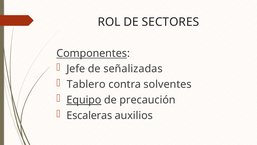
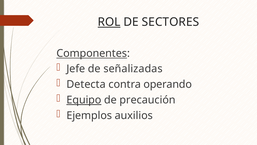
ROL underline: none -> present (109, 22)
Tablero: Tablero -> Detecta (86, 84)
solventes: solventes -> operando (168, 84)
Escaleras: Escaleras -> Ejemplos (89, 115)
